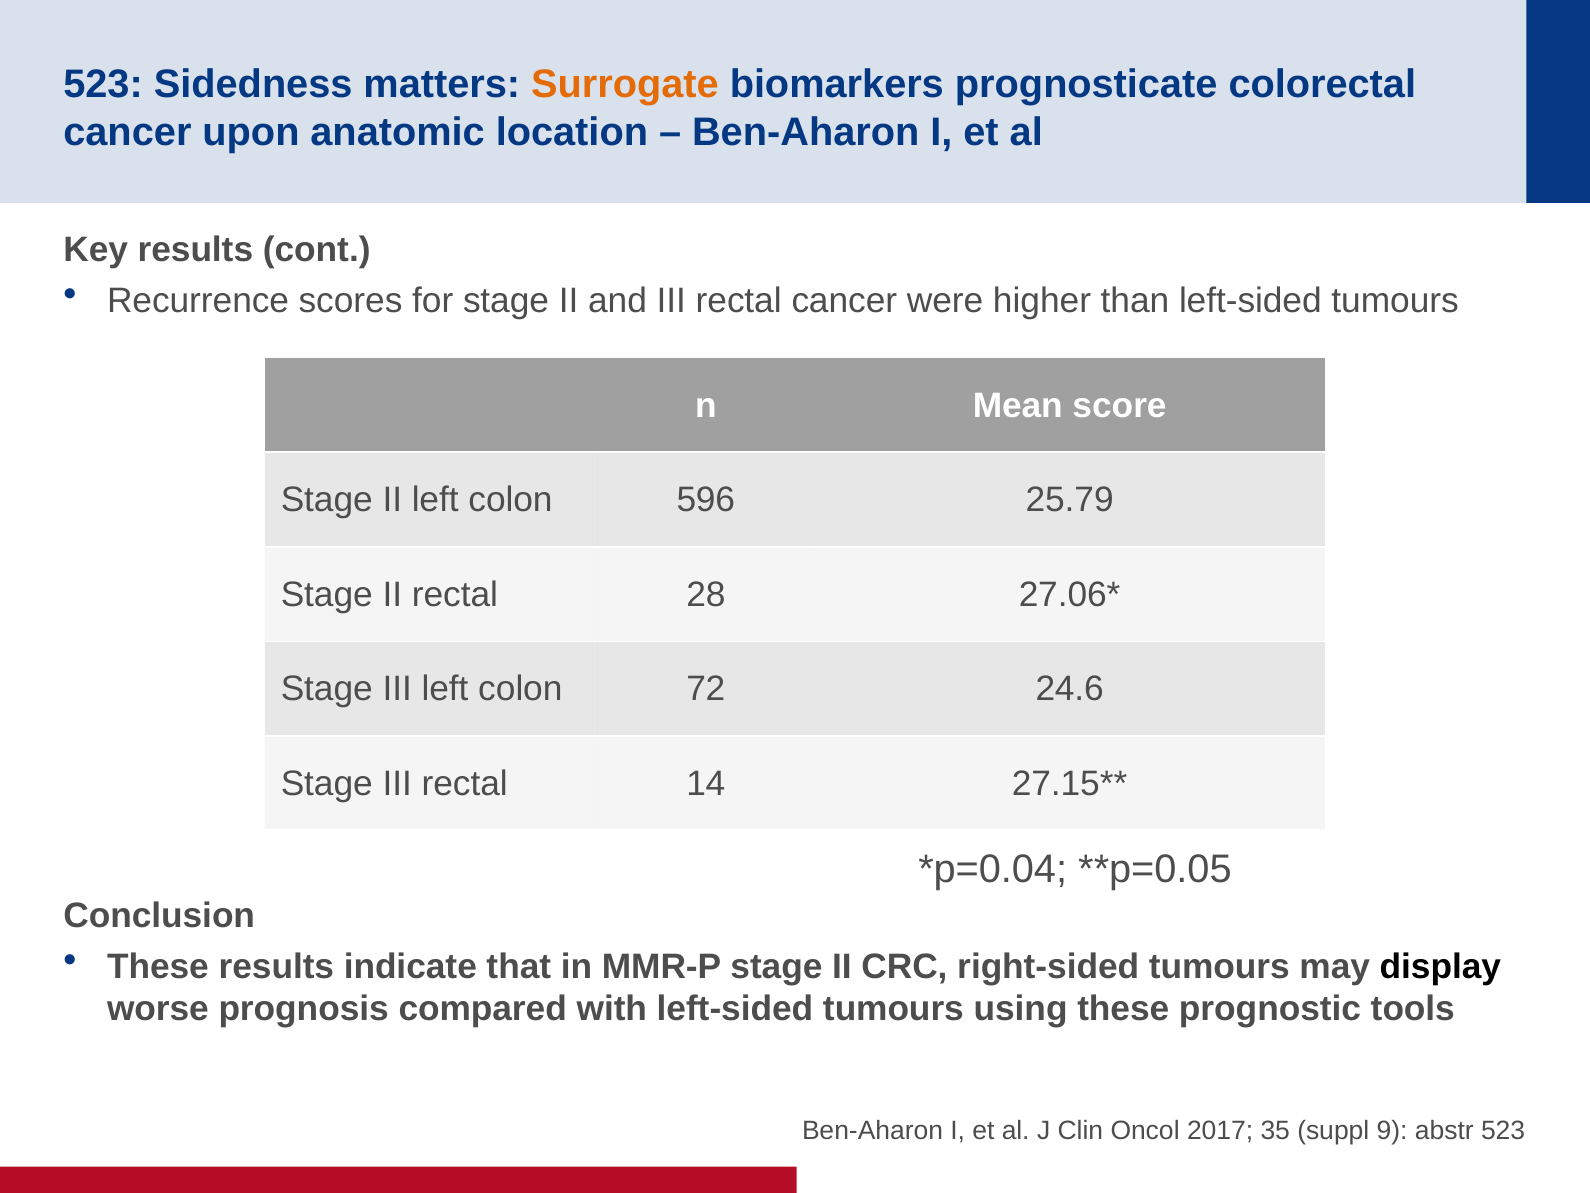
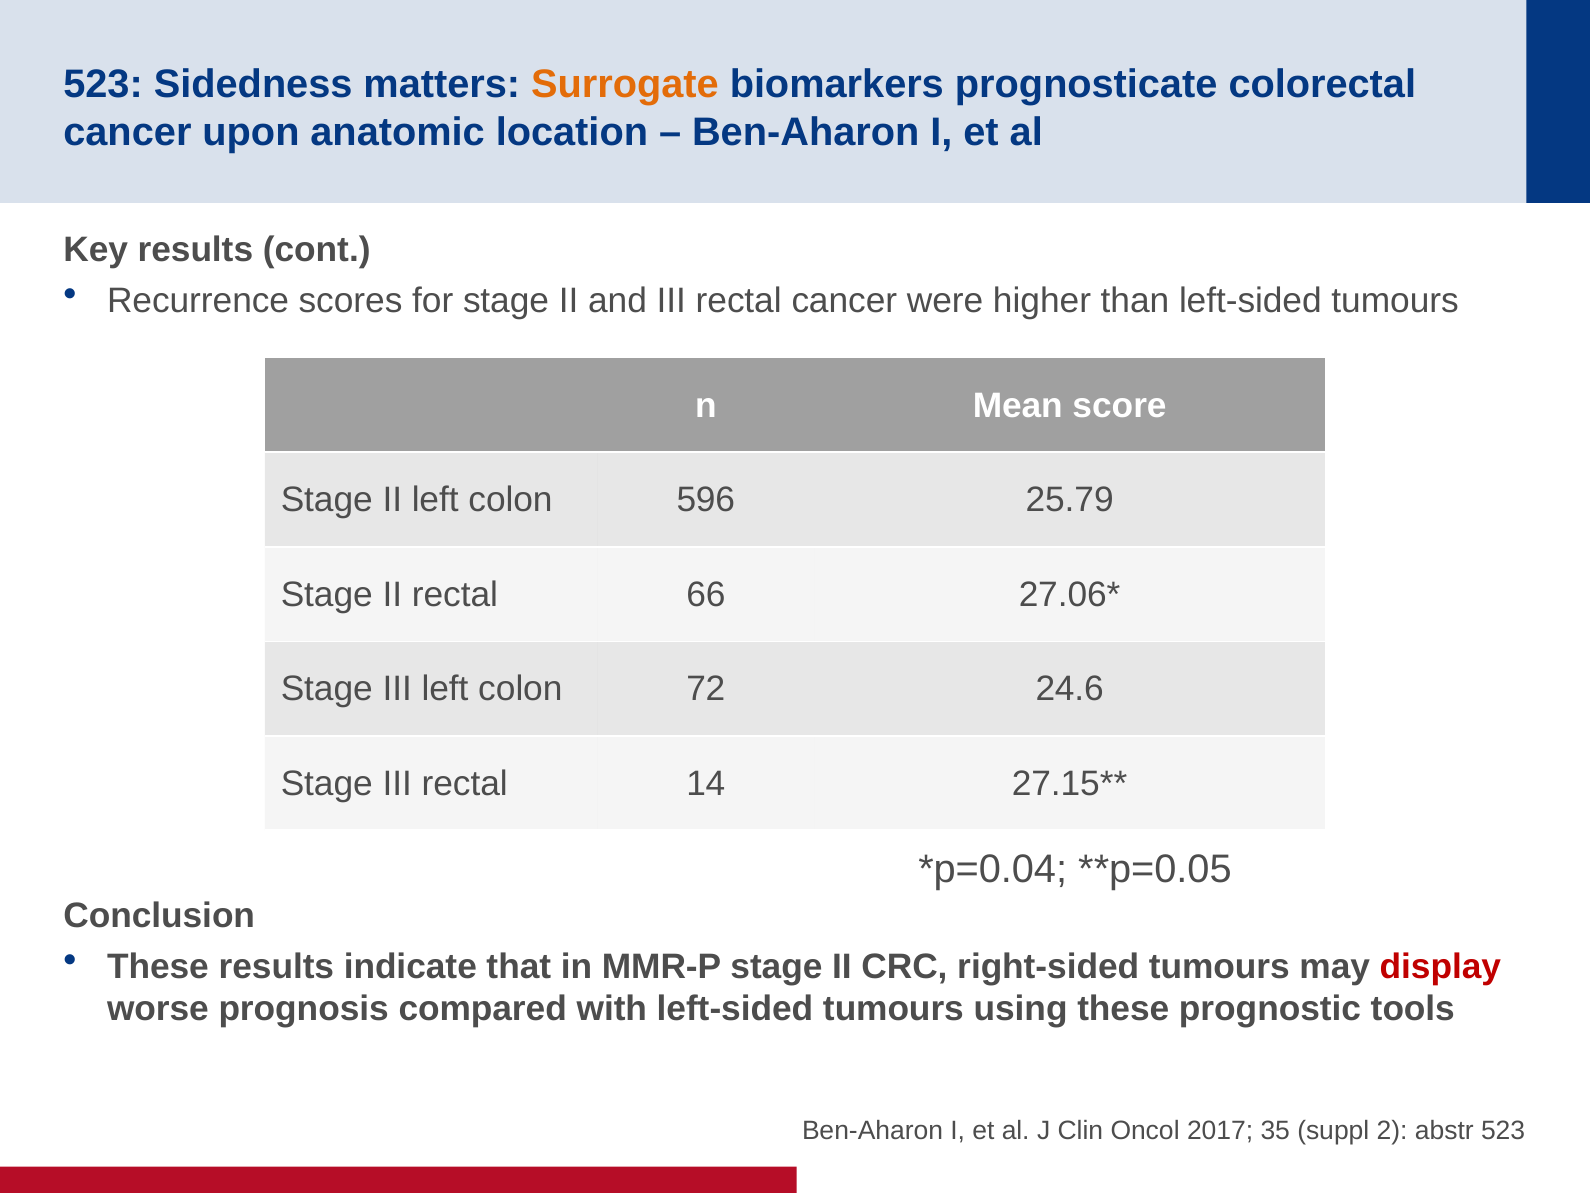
28: 28 -> 66 (706, 594)
display colour: black -> red (1440, 967)
9: 9 -> 2 (1392, 1131)
